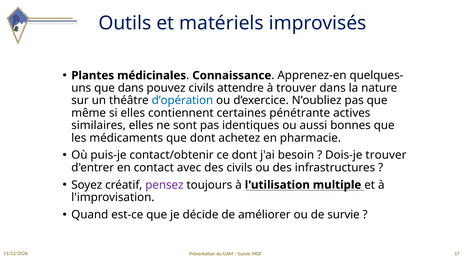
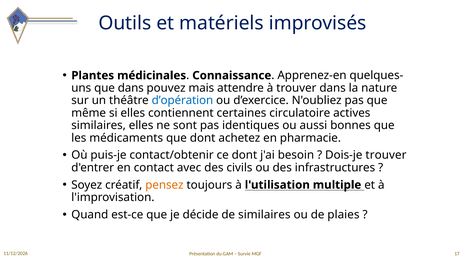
pouvez civils: civils -> mais (201, 88)
pénétrante: pénétrante -> circulatoire (300, 113)
pensez colour: purple -> orange (164, 185)
de améliorer: améliorer -> similaires (264, 215)
de survie: survie -> plaies (343, 215)
